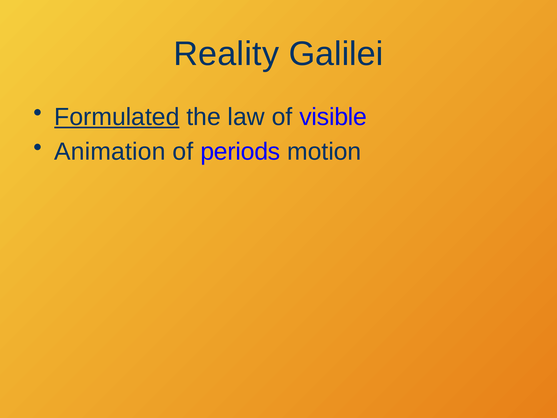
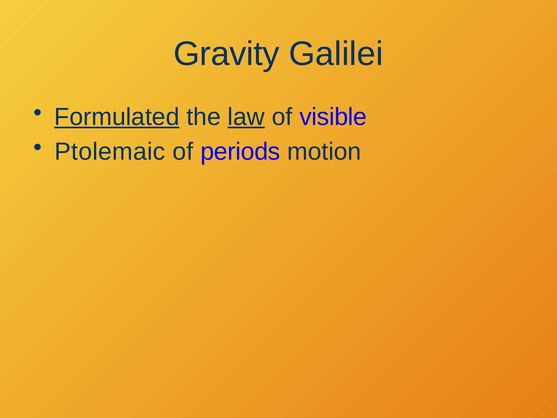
Reality: Reality -> Gravity (227, 54)
law underline: none -> present (246, 117)
Animation: Animation -> Ptolemaic (110, 152)
